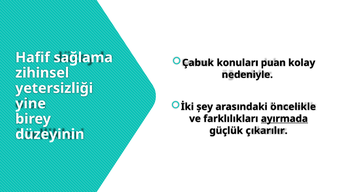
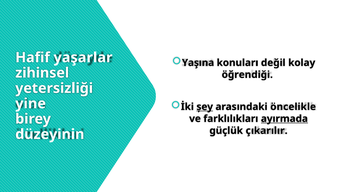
sağlama: sağlama -> yaşarlar (83, 58)
Çabuk: Çabuk -> Yaşına (198, 63)
puan: puan -> değil (273, 63)
nedeniyle: nedeniyle -> öğrendiği (247, 75)
șey underline: none -> present (205, 107)
